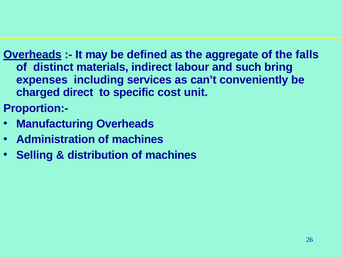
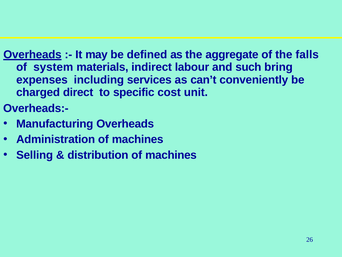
distinct: distinct -> system (53, 67)
Proportion:-: Proportion:- -> Overheads:- (36, 108)
